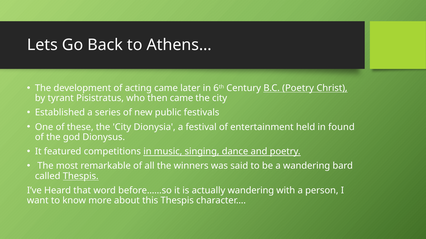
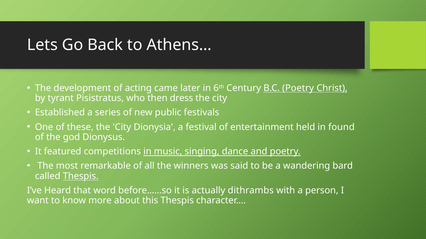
then came: came -> dress (181, 98)
actually wandering: wandering -> dithrambs (251, 191)
